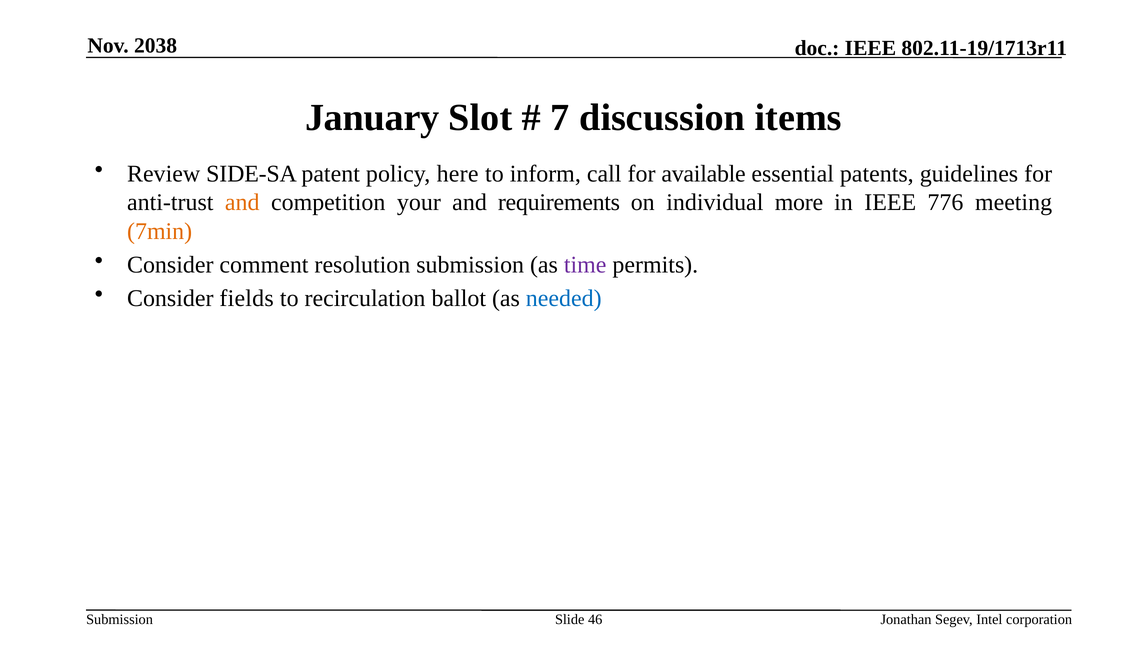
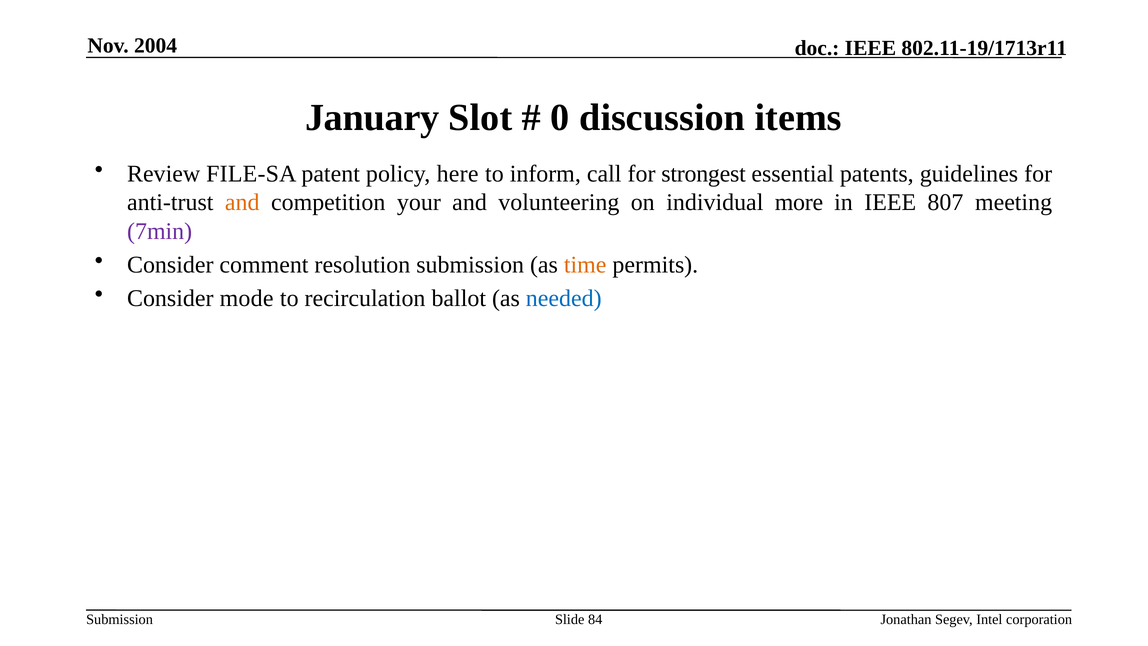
2038: 2038 -> 2004 (156, 46)
7: 7 -> 0 (560, 117)
SIDE-SA: SIDE-SA -> FILE-SA (251, 174)
available: available -> strongest (704, 174)
requirements: requirements -> volunteering (559, 202)
776: 776 -> 807 (945, 202)
7min colour: orange -> purple (160, 231)
time colour: purple -> orange (585, 265)
fields: fields -> mode (247, 298)
46: 46 -> 84 (595, 619)
